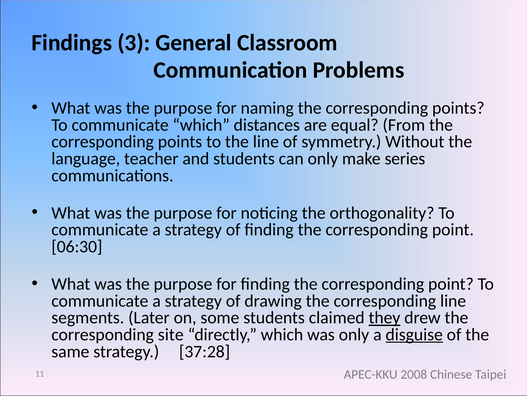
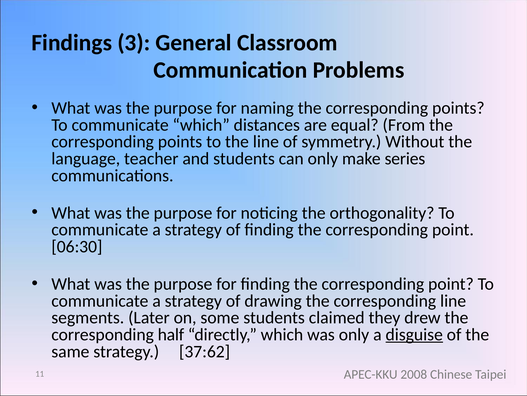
they underline: present -> none (385, 317)
site: site -> half (171, 334)
37:28: 37:28 -> 37:62 (205, 351)
